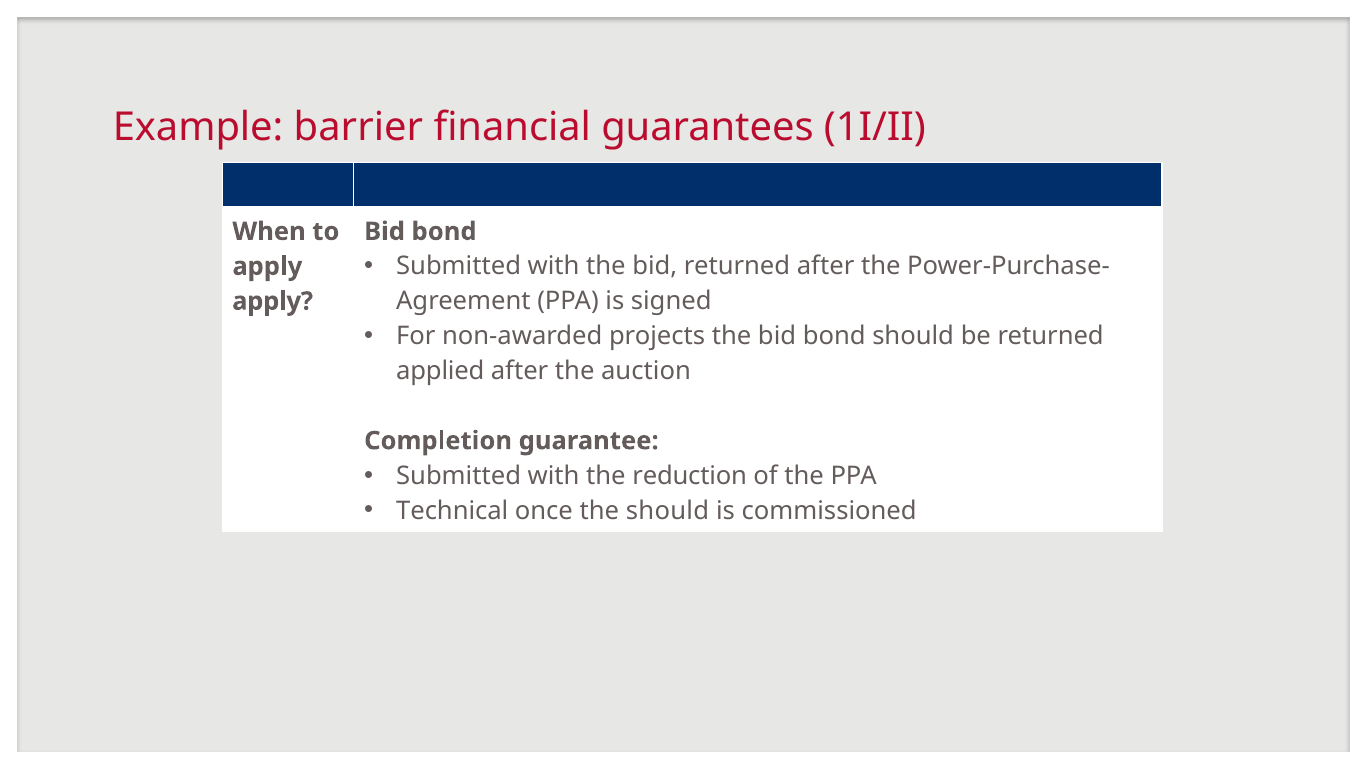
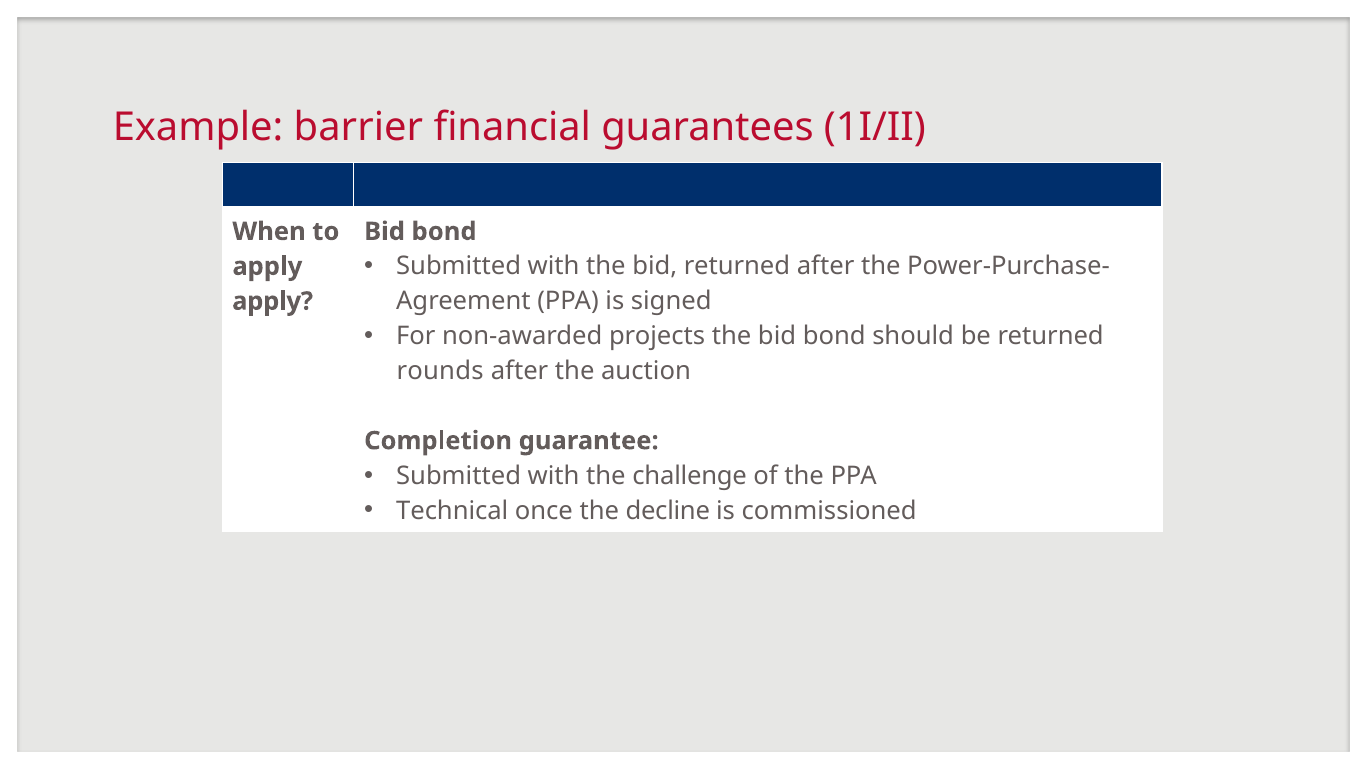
applied: applied -> rounds (440, 371)
reduction: reduction -> challenge (690, 476)
the should: should -> decline (668, 510)
